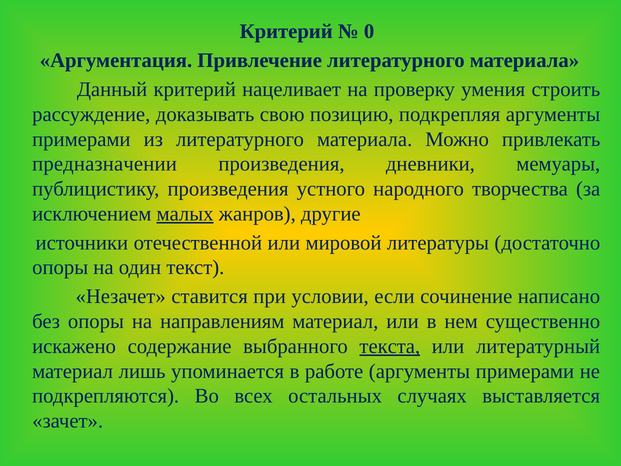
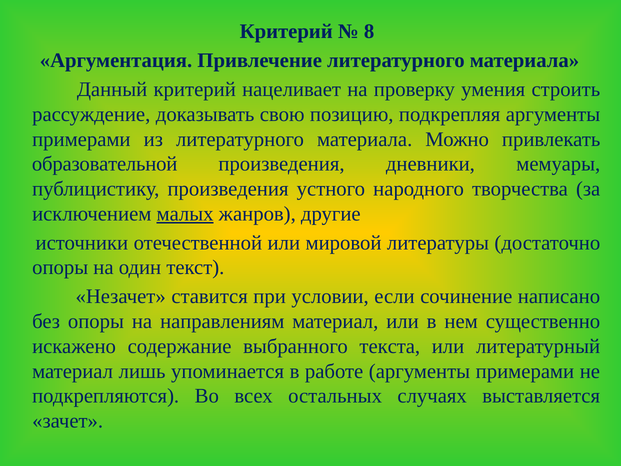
0: 0 -> 8 (369, 32)
предназначении: предназначении -> образовательной (105, 164)
текста underline: present -> none (390, 346)
